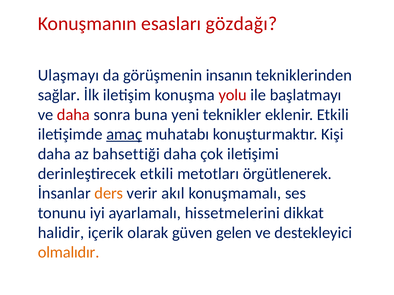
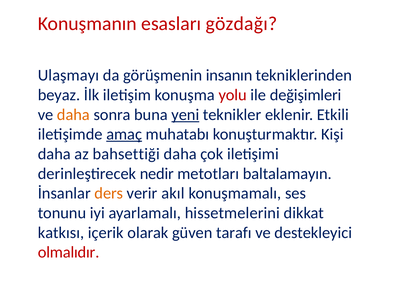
sağlar: sağlar -> beyaz (59, 95)
başlatmayı: başlatmayı -> değişimleri (306, 95)
daha colour: red -> orange (73, 115)
yeni underline: none -> present (185, 115)
derinleştirecek etkili: etkili -> nedir (157, 174)
örgütlenerek: örgütlenerek -> baltalamayın (287, 174)
halidir: halidir -> katkısı (61, 233)
gelen: gelen -> tarafı (234, 233)
olmalıdır colour: orange -> red (69, 253)
